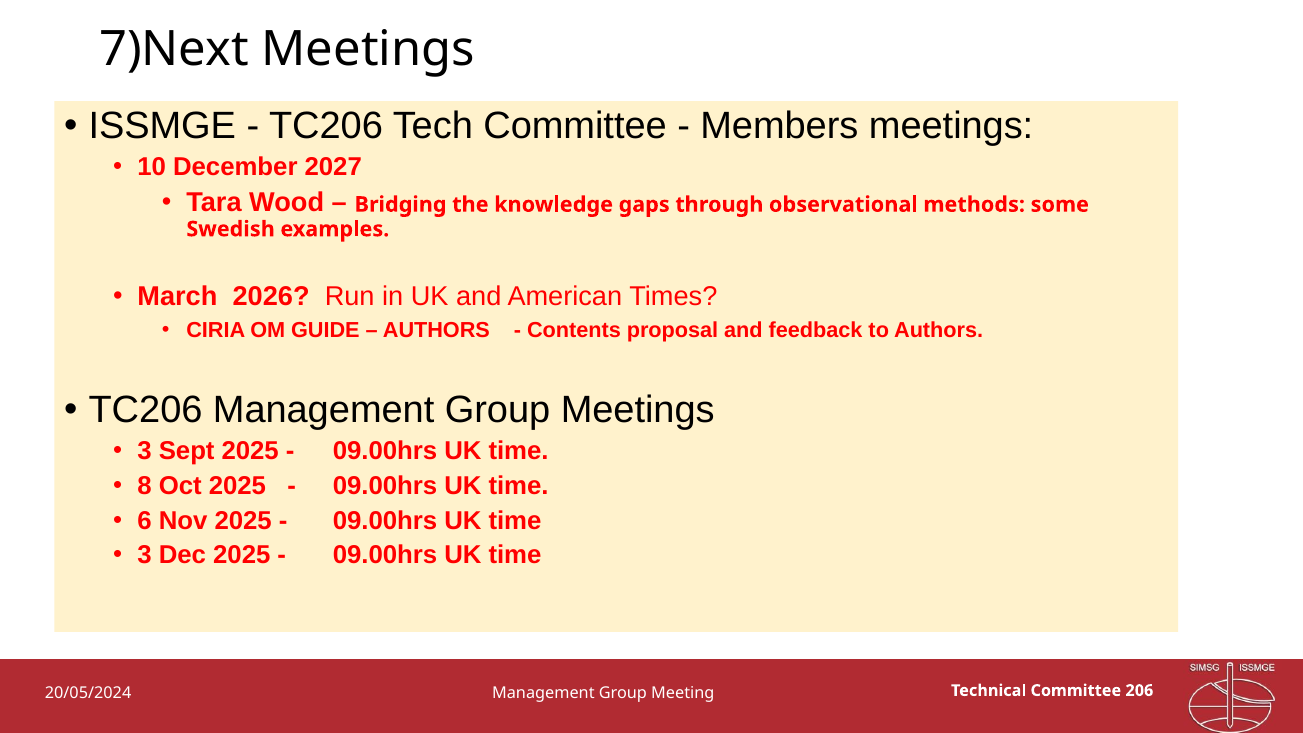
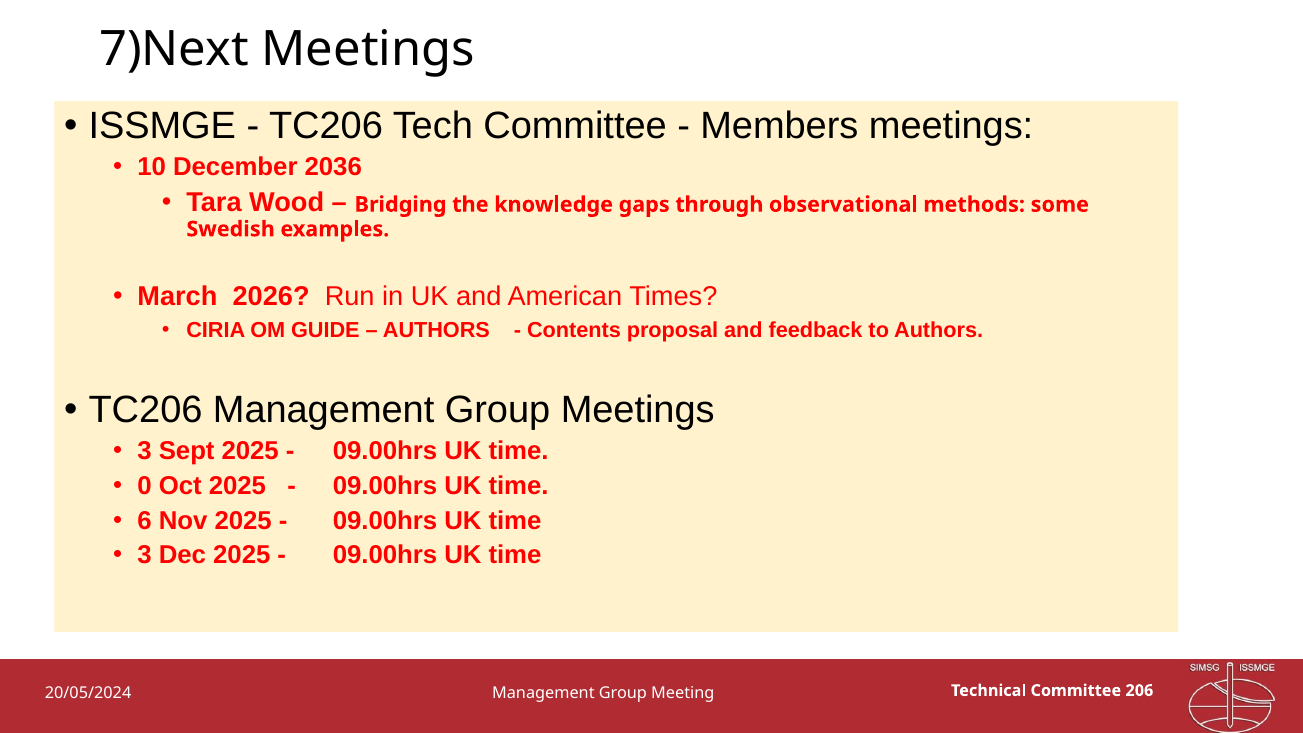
2027: 2027 -> 2036 (333, 167)
8: 8 -> 0 (145, 486)
